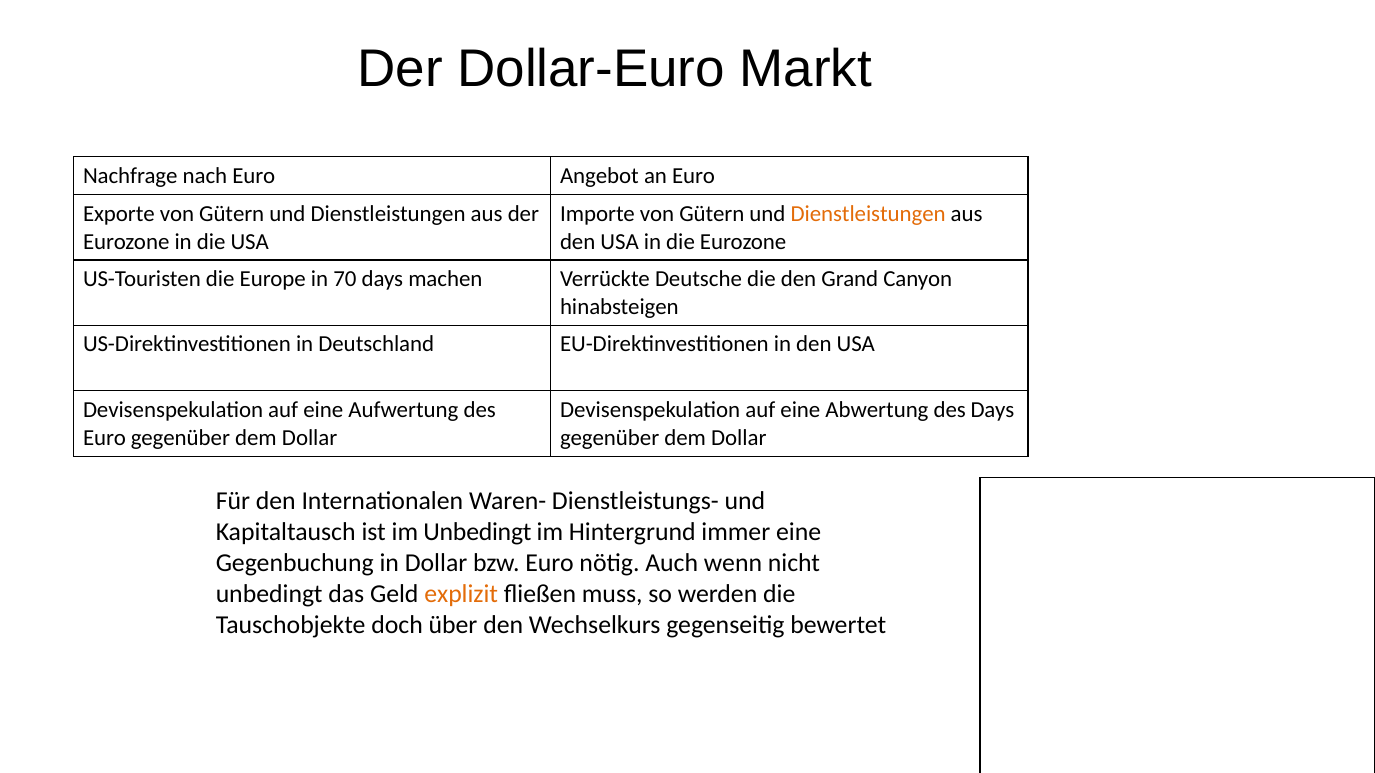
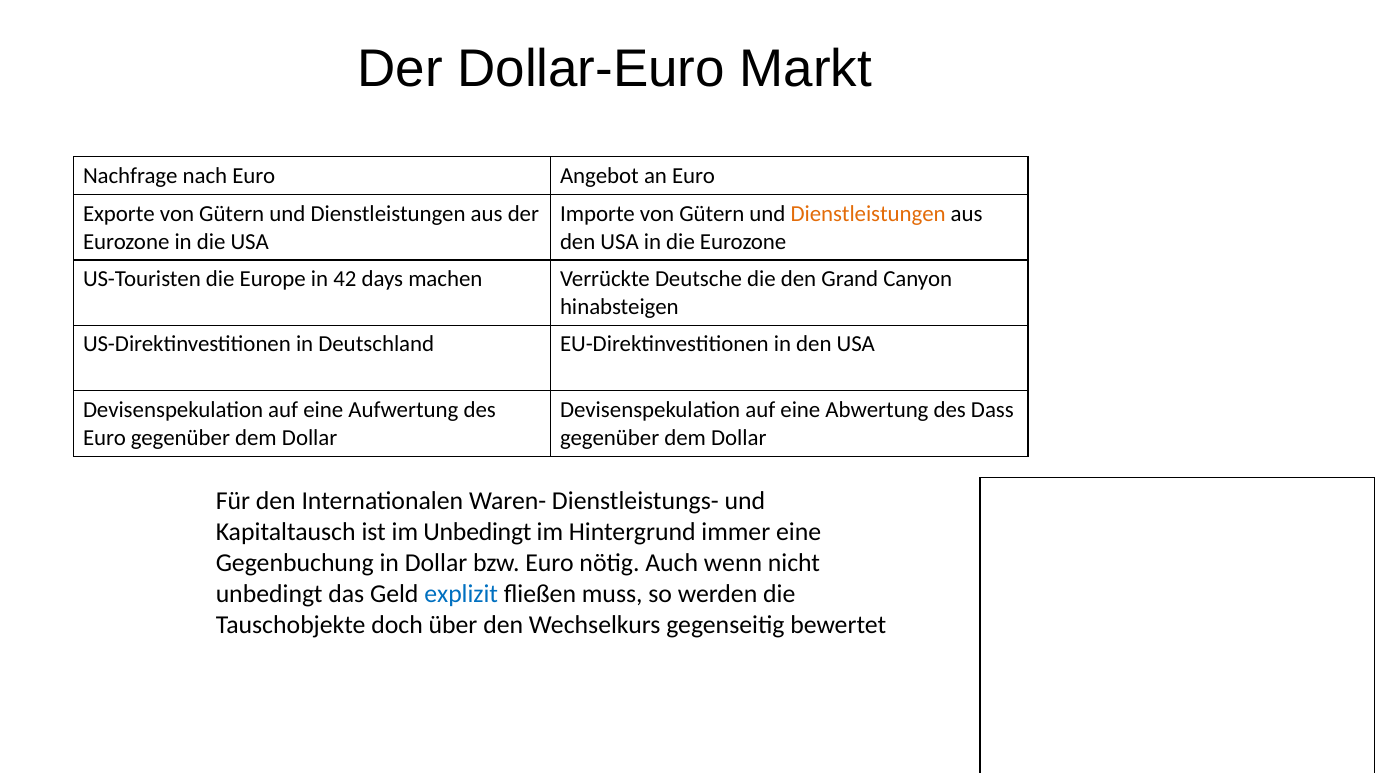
70: 70 -> 42 (345, 279)
des Days: Days -> Dass (992, 410)
explizit colour: orange -> blue (461, 594)
